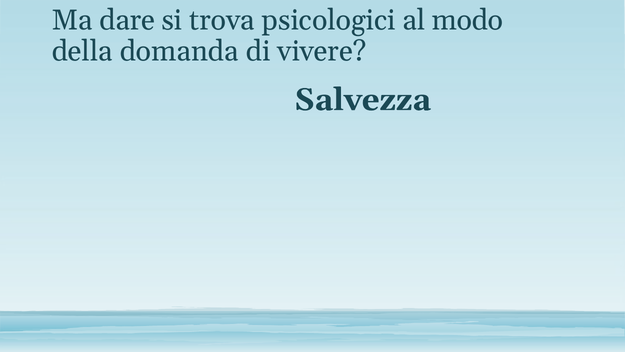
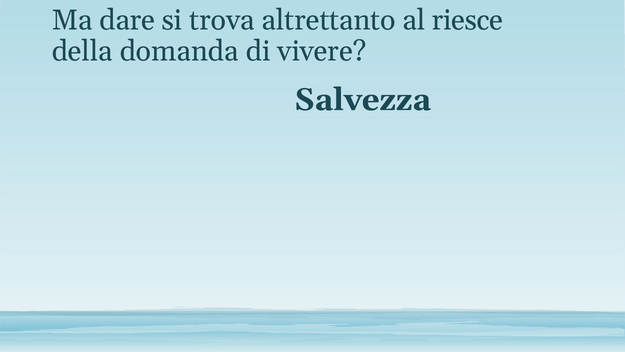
psicologici: psicologici -> altrettanto (329, 20)
modo: modo -> riesce (467, 20)
